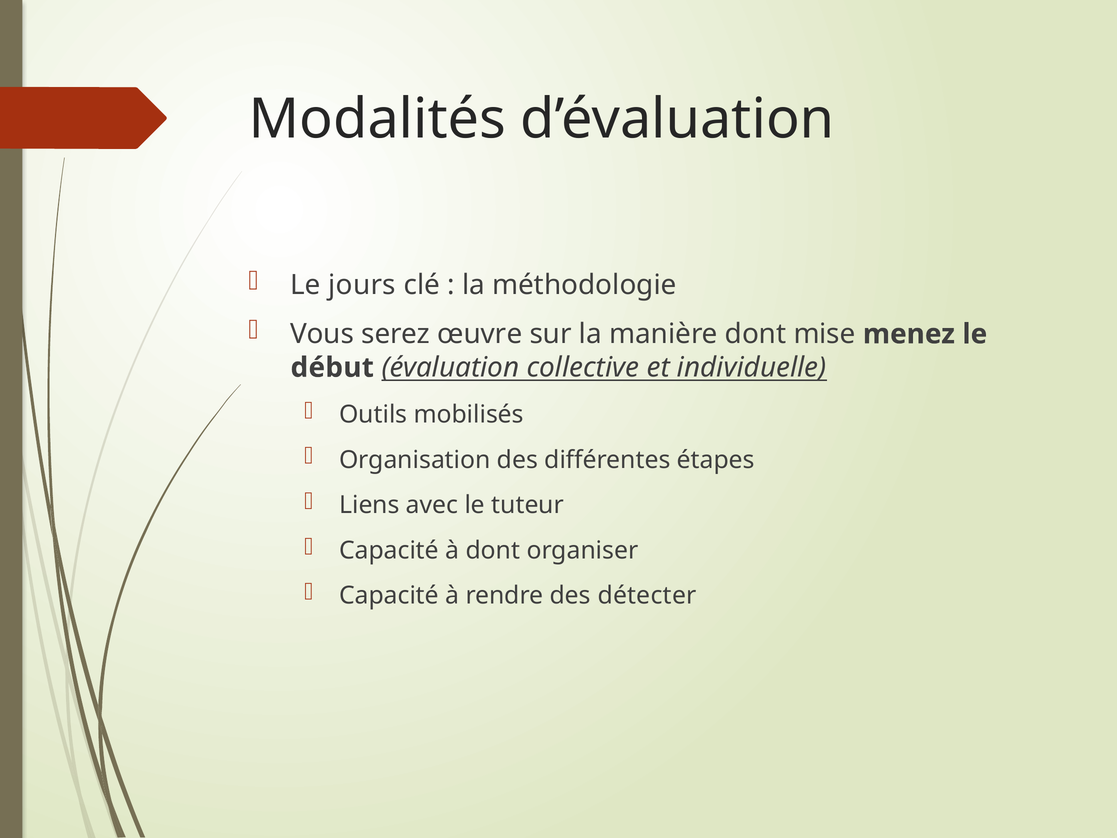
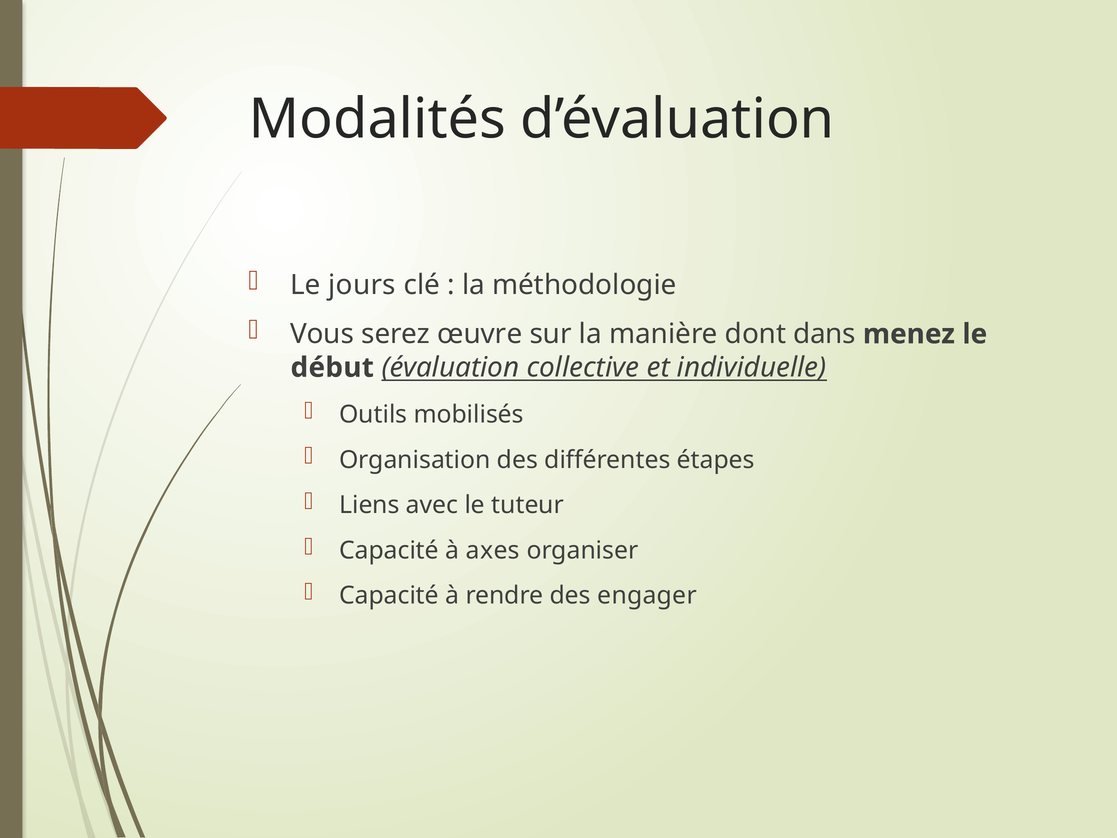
mise: mise -> dans (825, 334)
à dont: dont -> axes (493, 550)
détecter: détecter -> engager (647, 596)
